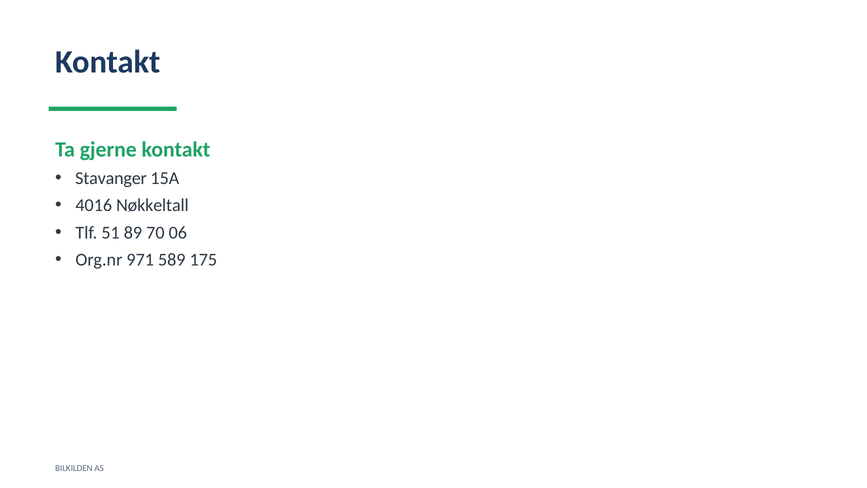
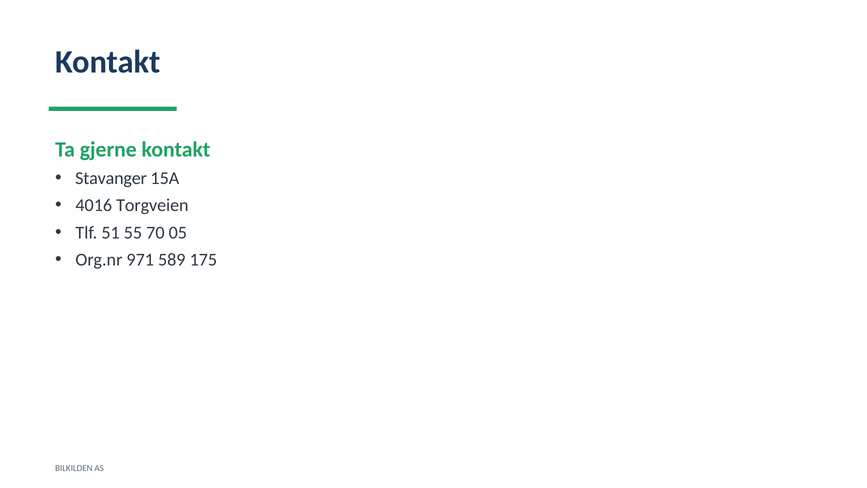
Nøkkeltall: Nøkkeltall -> Torgveien (152, 205)
89: 89 -> 55 (133, 233)
06: 06 -> 05 (178, 233)
